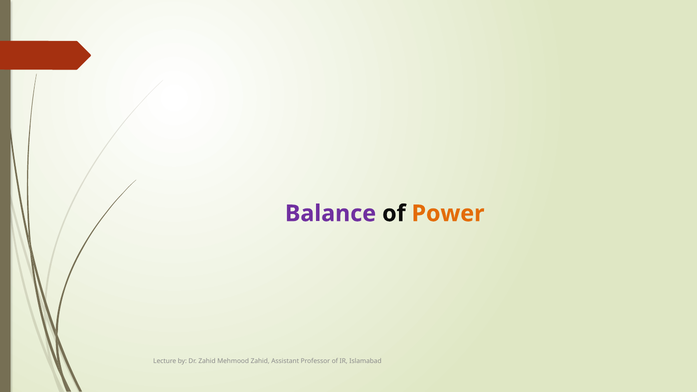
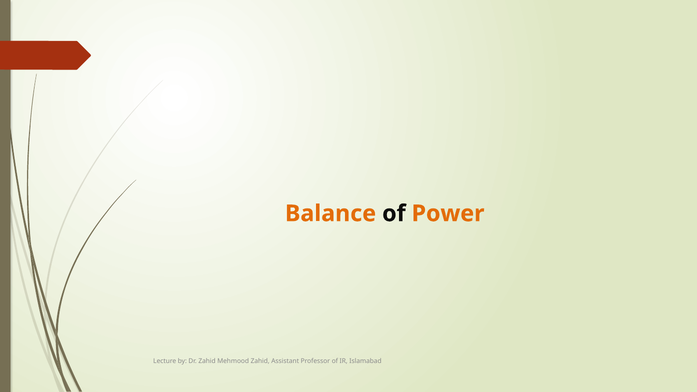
Balance colour: purple -> orange (331, 214)
